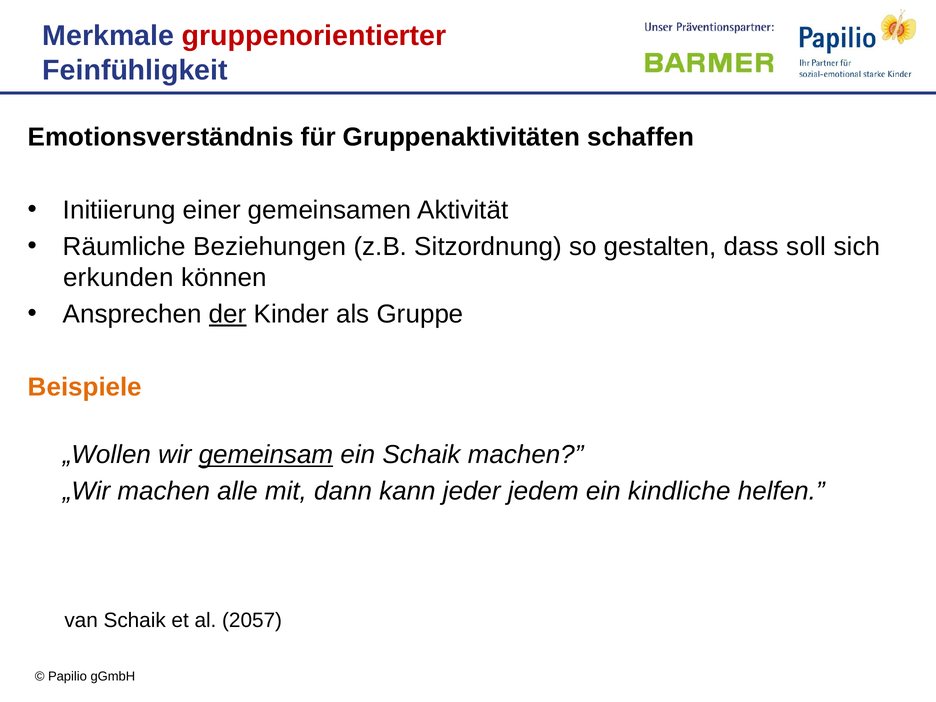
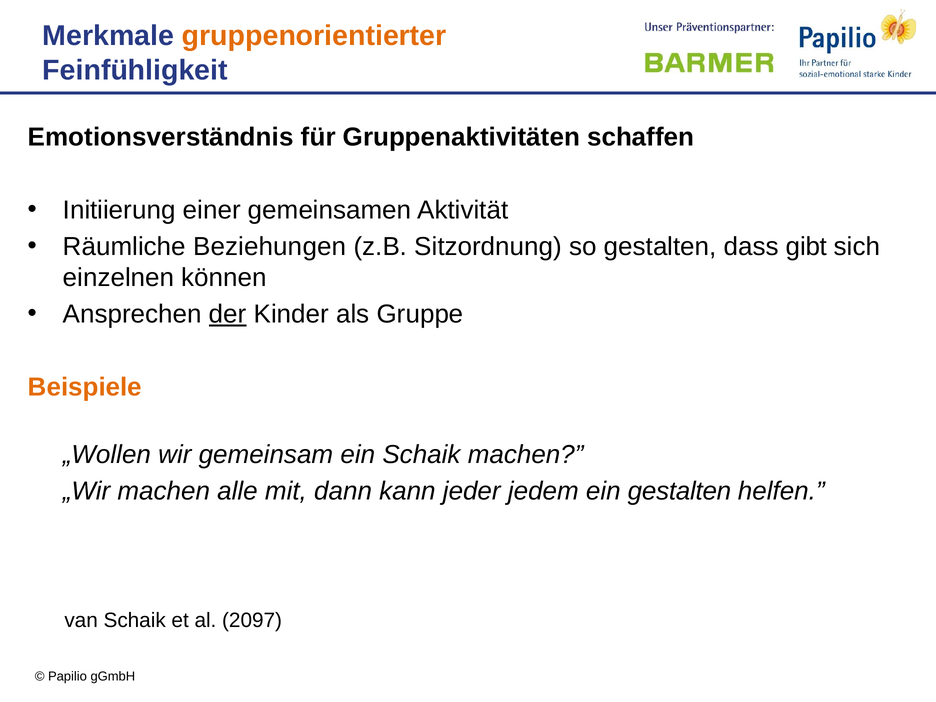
gruppenorientierter colour: red -> orange (314, 36)
soll: soll -> gibt (806, 247)
erkunden: erkunden -> einzelnen (119, 278)
gemeinsam underline: present -> none (266, 455)
ein kindliche: kindliche -> gestalten (679, 491)
2057: 2057 -> 2097 (252, 620)
